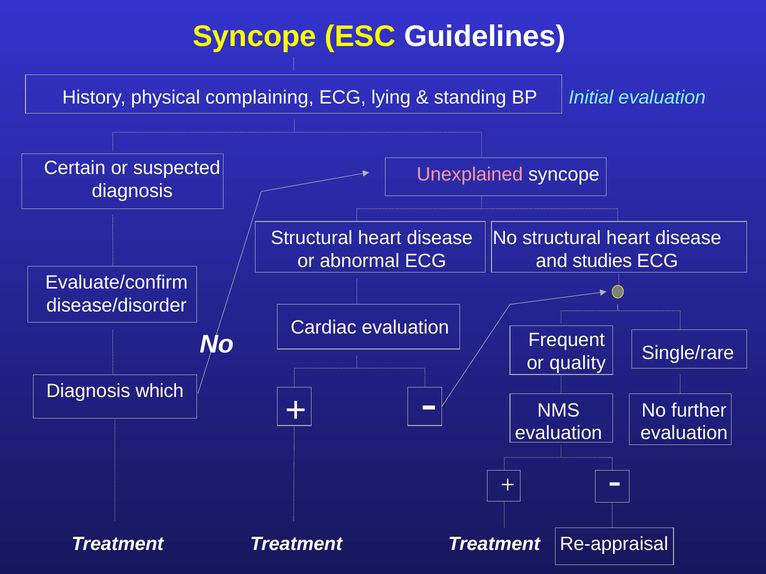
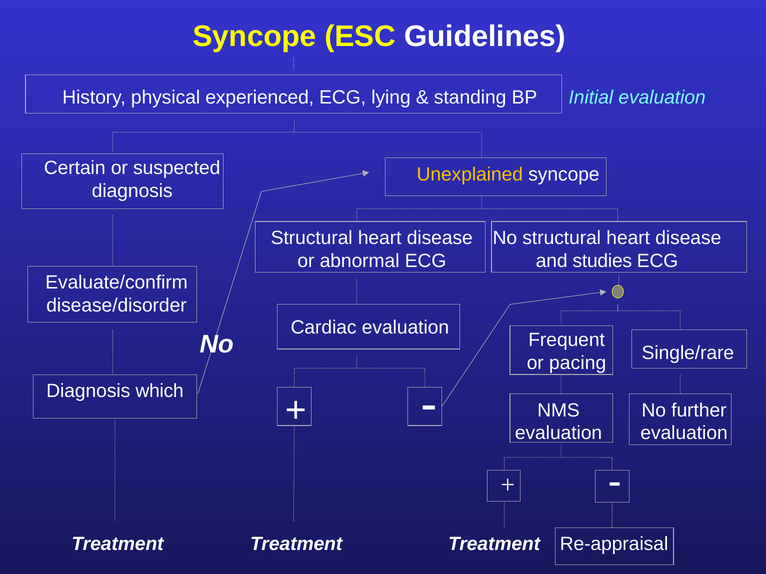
complaining: complaining -> experienced (260, 98)
Unexplained colour: pink -> yellow (470, 174)
quality: quality -> pacing (578, 363)
